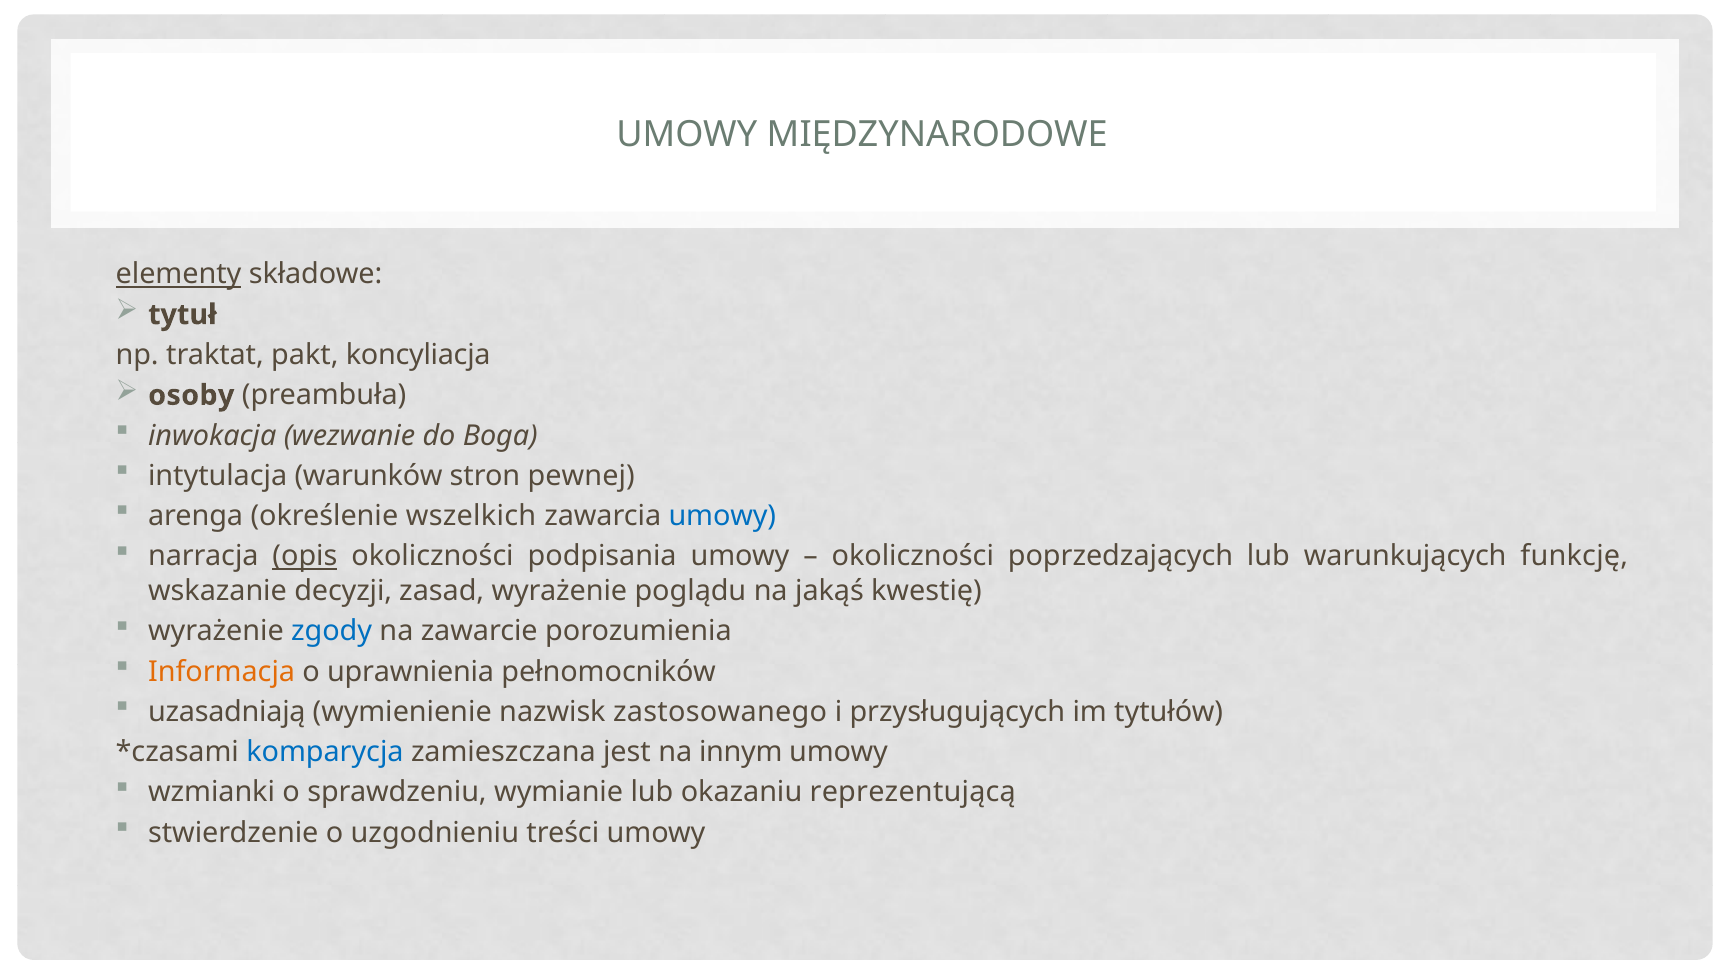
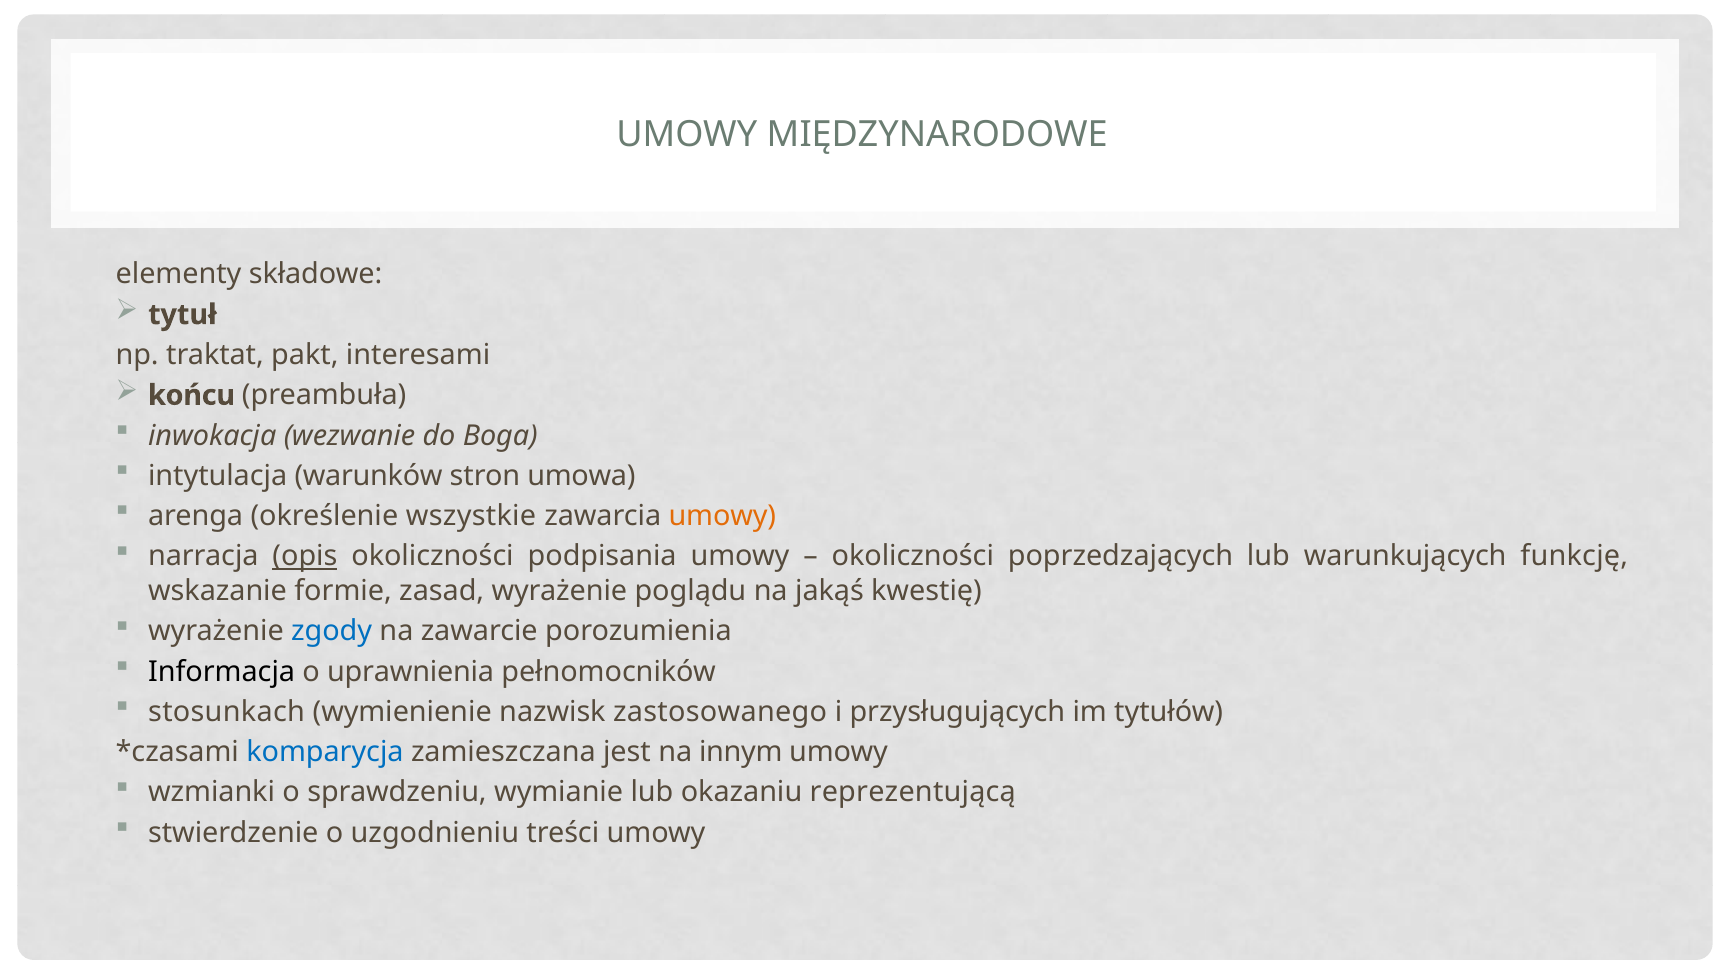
elementy underline: present -> none (179, 274)
koncyliacja: koncyliacja -> interesami (418, 355)
osoby: osoby -> końcu (192, 395)
pewnej: pewnej -> umowa (581, 476)
wszelkich: wszelkich -> wszystkie (471, 516)
umowy colour: blue -> orange (722, 516)
decyzji: decyzji -> formie (343, 591)
Informacja colour: orange -> black (222, 672)
uzasadniają: uzasadniają -> stosunkach (227, 712)
